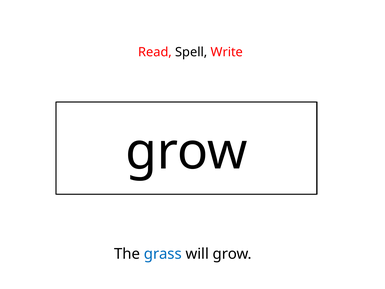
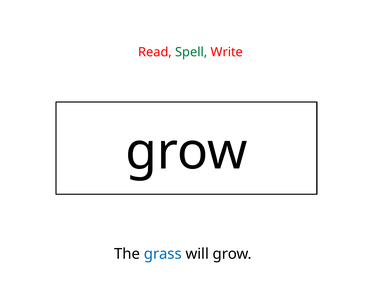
Spell colour: black -> green (191, 52)
